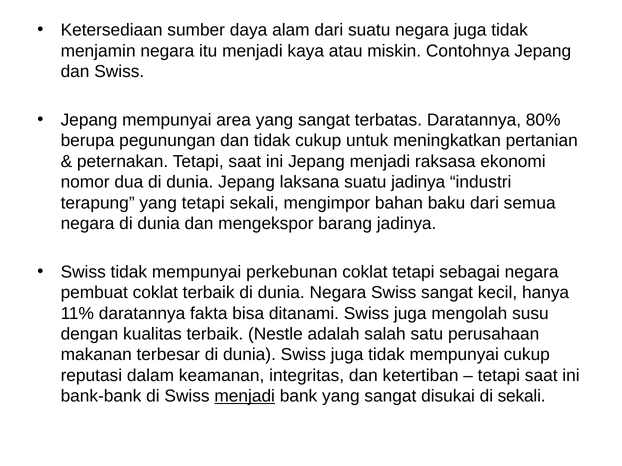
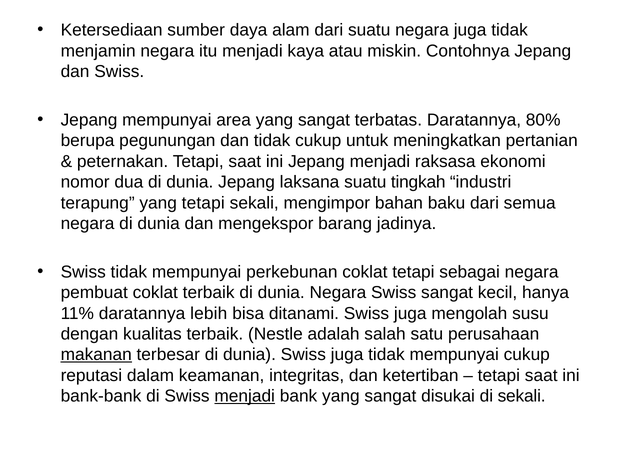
suatu jadinya: jadinya -> tingkah (418, 182)
fakta: fakta -> lebih (209, 314)
makanan underline: none -> present (96, 355)
